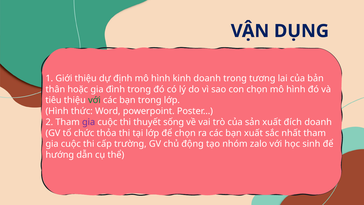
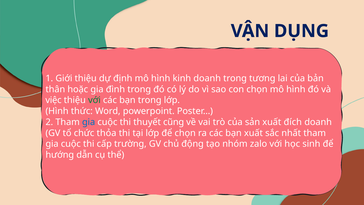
tiêu: tiêu -> việc (53, 100)
gia colour: purple -> blue (89, 122)
sống: sống -> cũng (174, 122)
